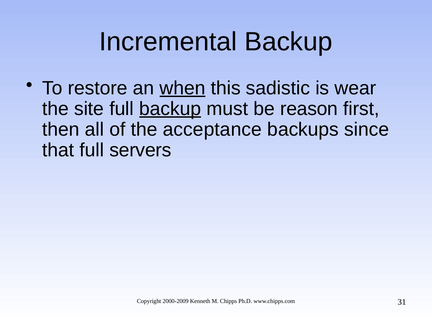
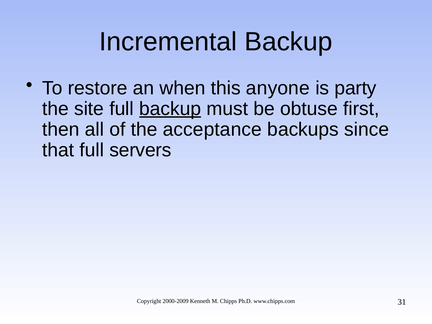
when underline: present -> none (182, 88)
sadistic: sadistic -> anyone (278, 88)
wear: wear -> party (355, 88)
reason: reason -> obtuse (309, 109)
